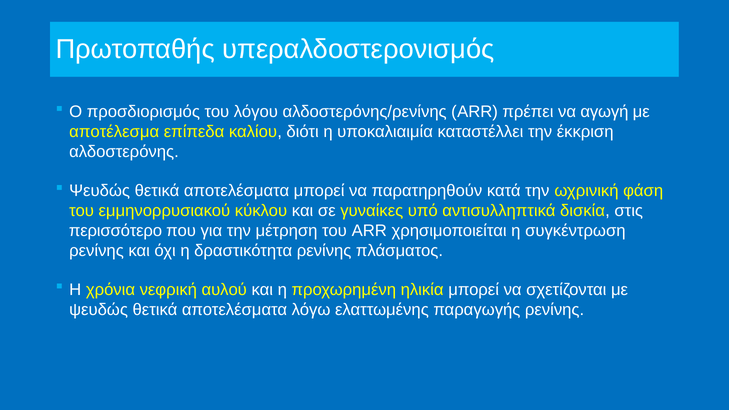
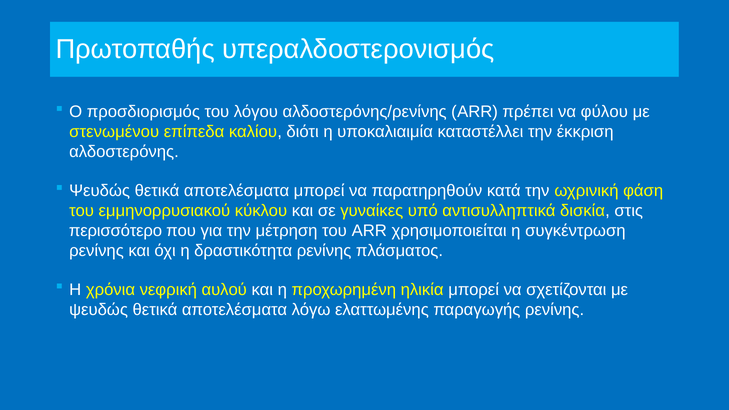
αγωγή: αγωγή -> φύλου (604, 112)
αποτέλεσμα: αποτέλεσμα -> στενωμένου (114, 132)
